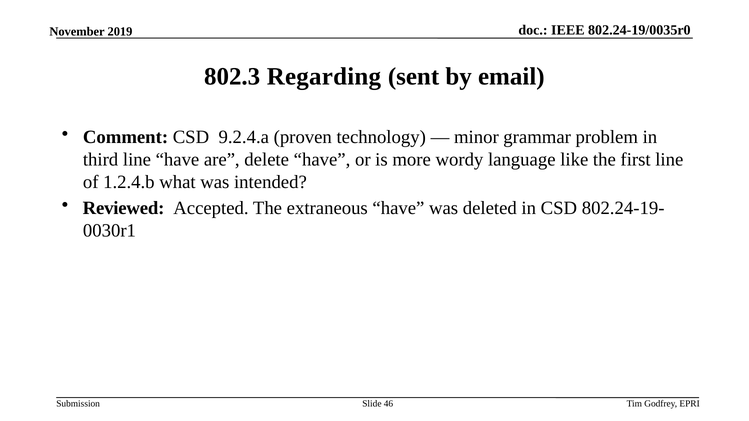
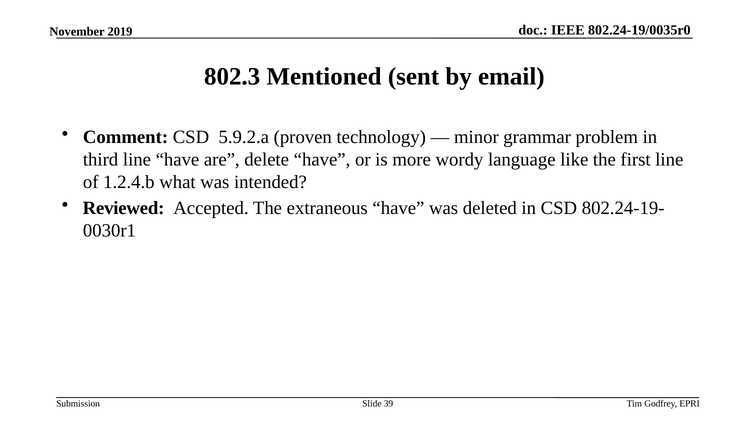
Regarding: Regarding -> Mentioned (324, 77)
9.2.4.a: 9.2.4.a -> 5.9.2.a (244, 137)
46: 46 -> 39 (388, 404)
